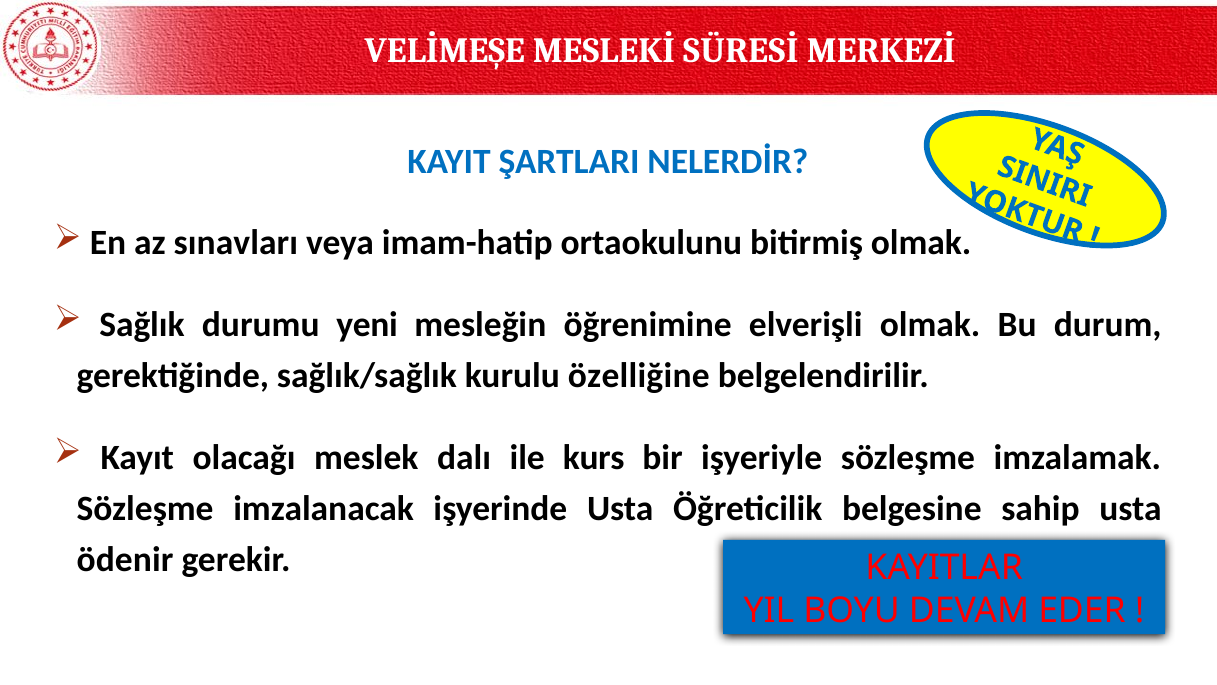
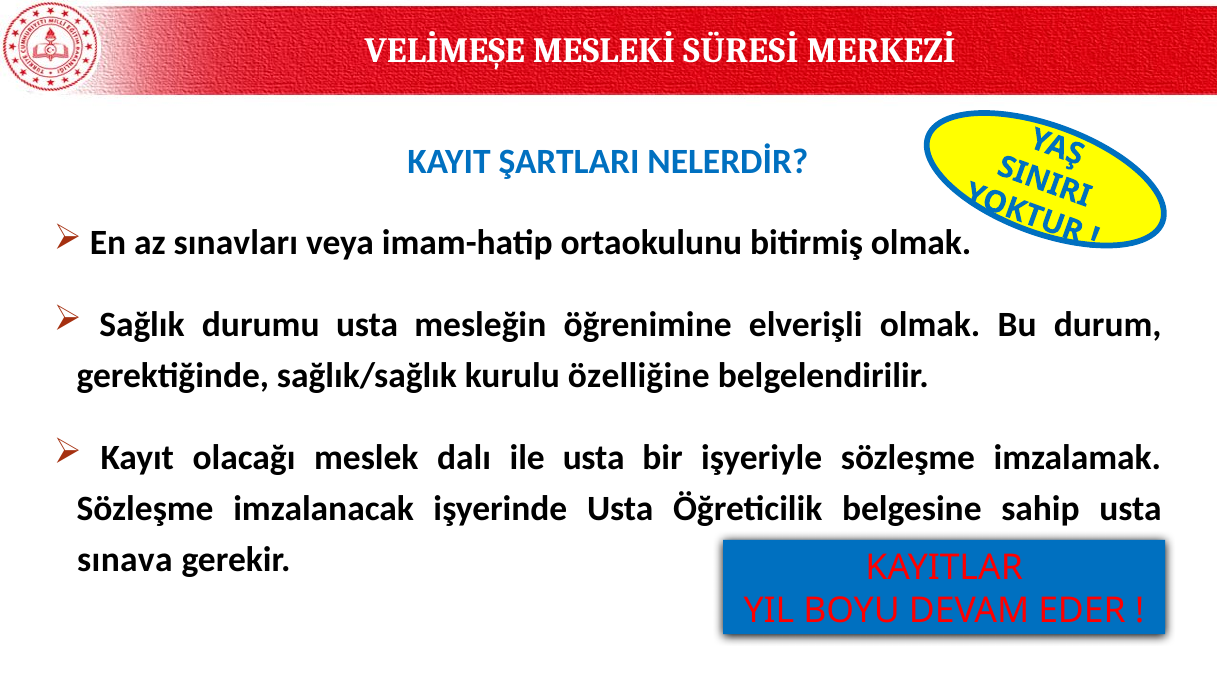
durumu yeni: yeni -> usta (367, 324)
ile kurs: kurs -> usta (594, 457)
ödenir: ödenir -> sınava (125, 559)
